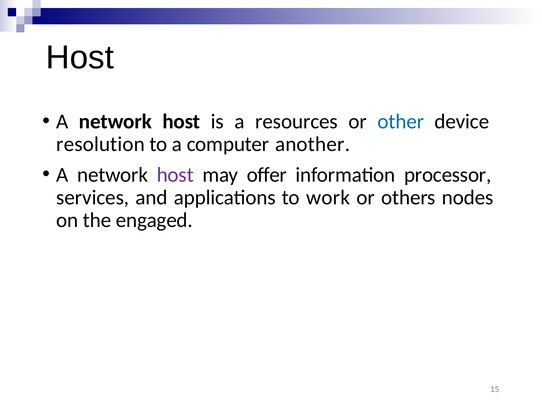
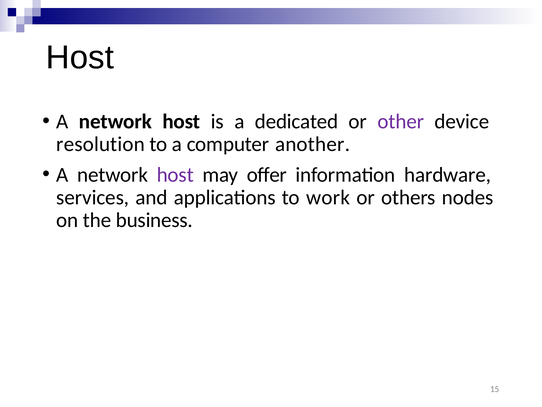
resources: resources -> dedicated (297, 121)
other colour: blue -> purple (401, 121)
processor: processor -> hardware (448, 175)
engaged: engaged -> business (154, 220)
